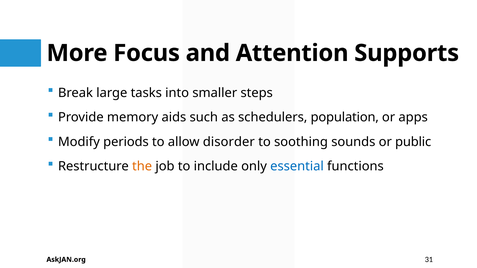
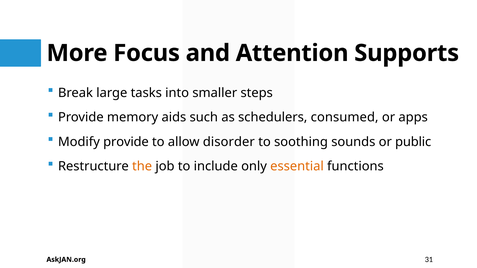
population: population -> consumed (345, 117)
Modify periods: periods -> provide (126, 142)
essential colour: blue -> orange (297, 166)
